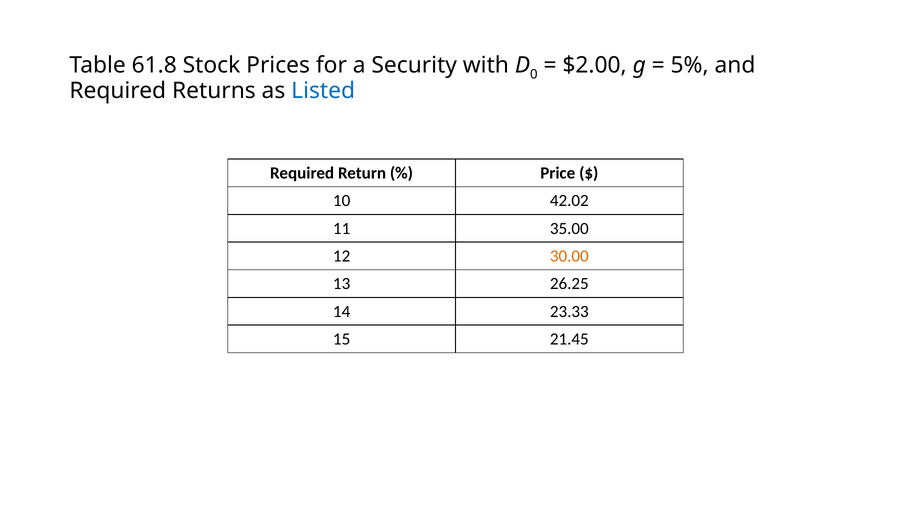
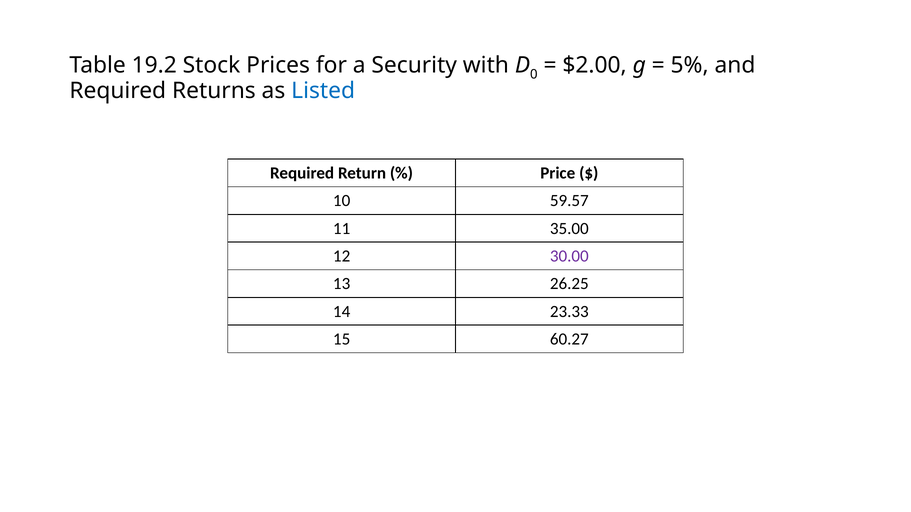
61.8: 61.8 -> 19.2 (154, 65)
42.02: 42.02 -> 59.57 (569, 201)
30.00 colour: orange -> purple (569, 256)
21.45: 21.45 -> 60.27 (569, 339)
